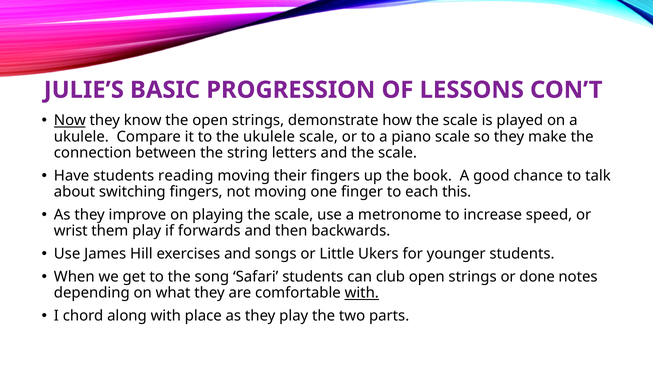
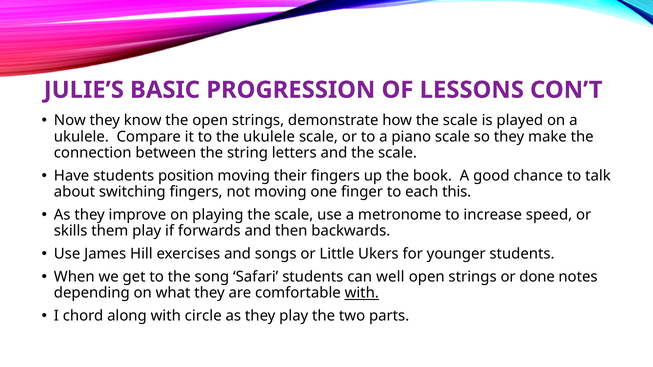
Now underline: present -> none (70, 121)
reading: reading -> position (186, 176)
wrist: wrist -> skills (71, 231)
club: club -> well (390, 277)
place: place -> circle (203, 316)
